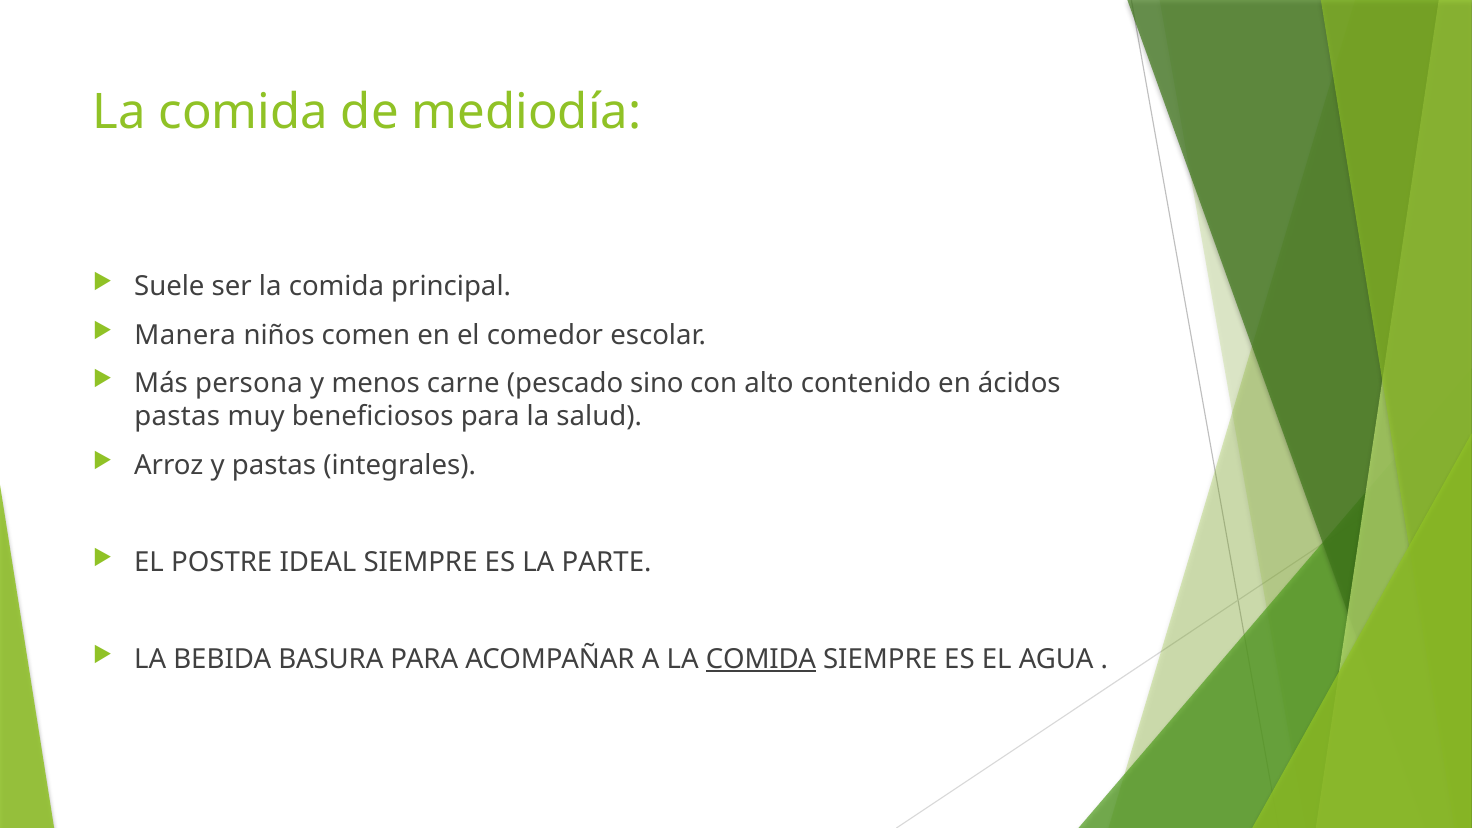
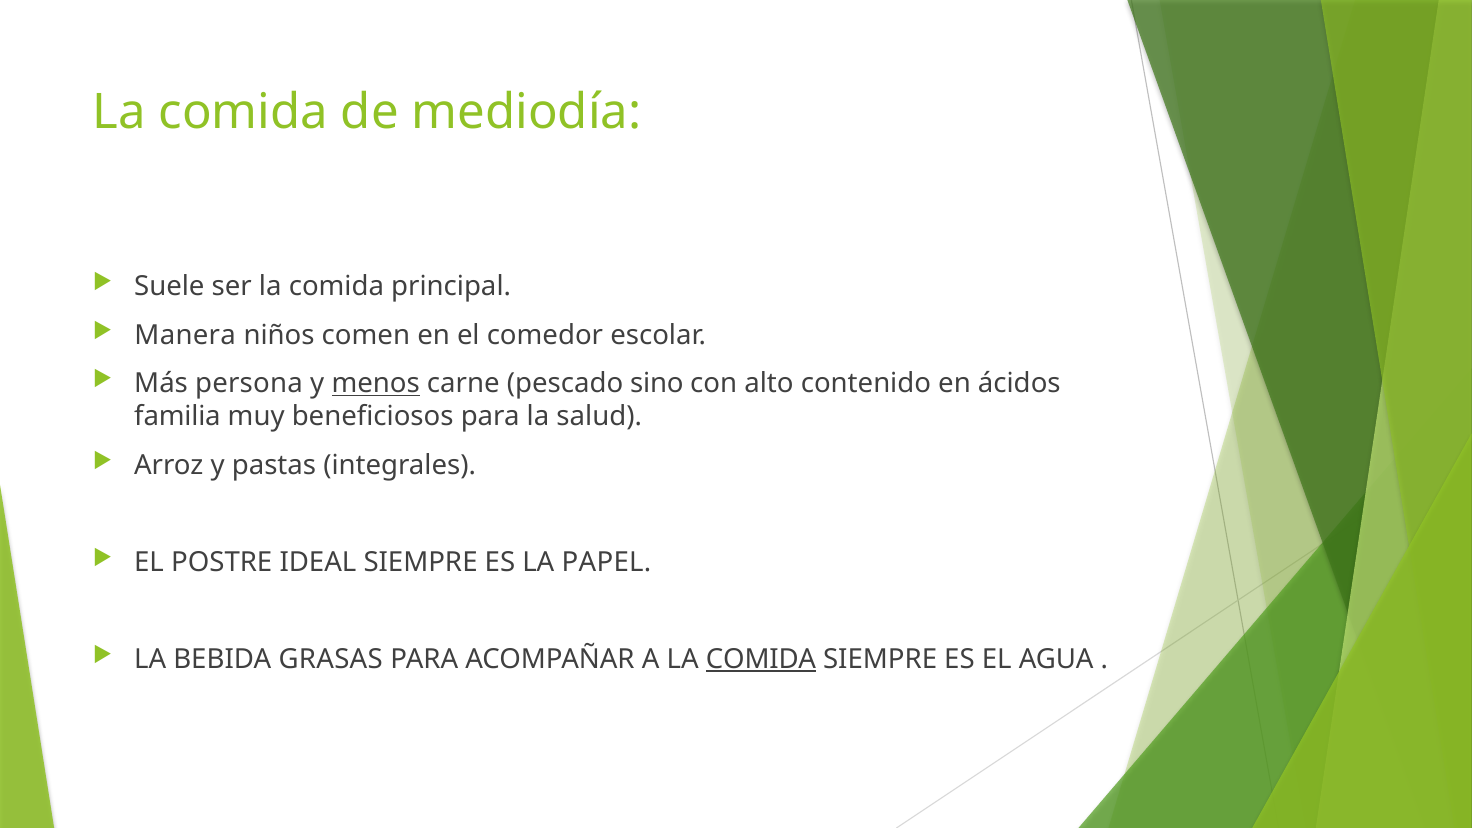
menos underline: none -> present (376, 383)
pastas: pastas -> familia (177, 417)
PARTE: PARTE -> PAPEL (606, 562)
BASURA: BASURA -> GRASAS (331, 659)
